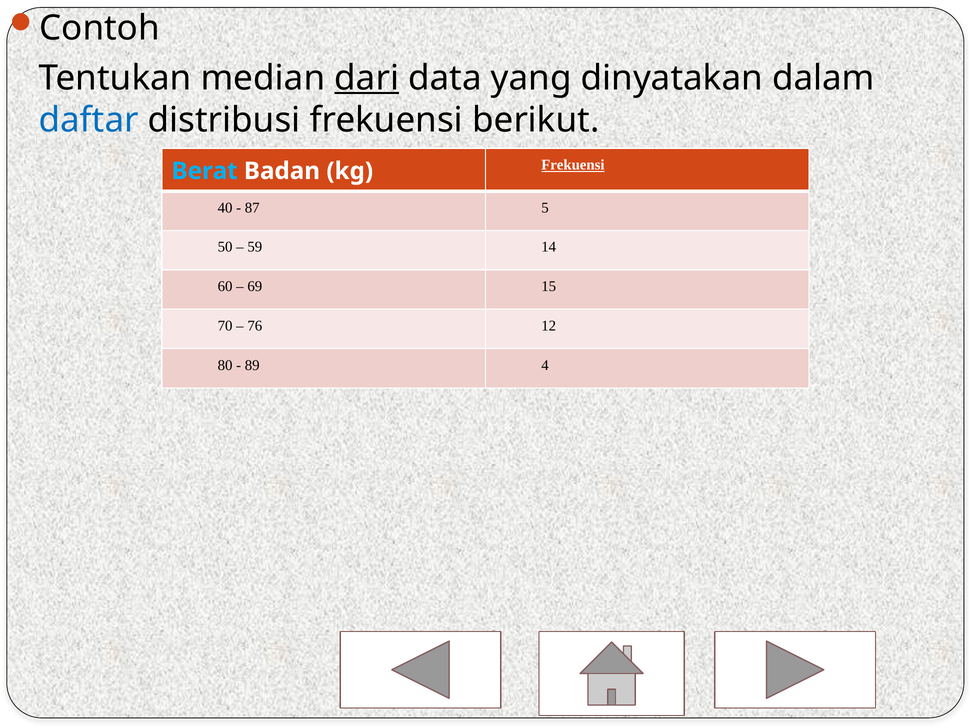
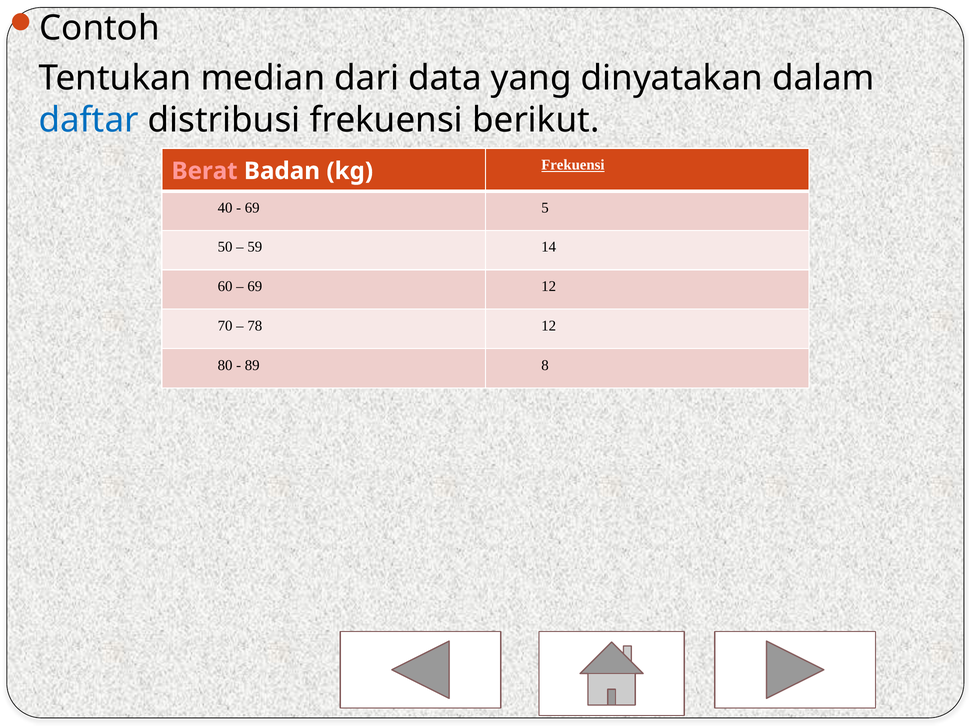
dari underline: present -> none (367, 78)
Berat colour: light blue -> pink (205, 171)
87: 87 -> 69 (252, 208)
69 15: 15 -> 12 (549, 287)
76: 76 -> 78 (255, 326)
4: 4 -> 8 (545, 365)
